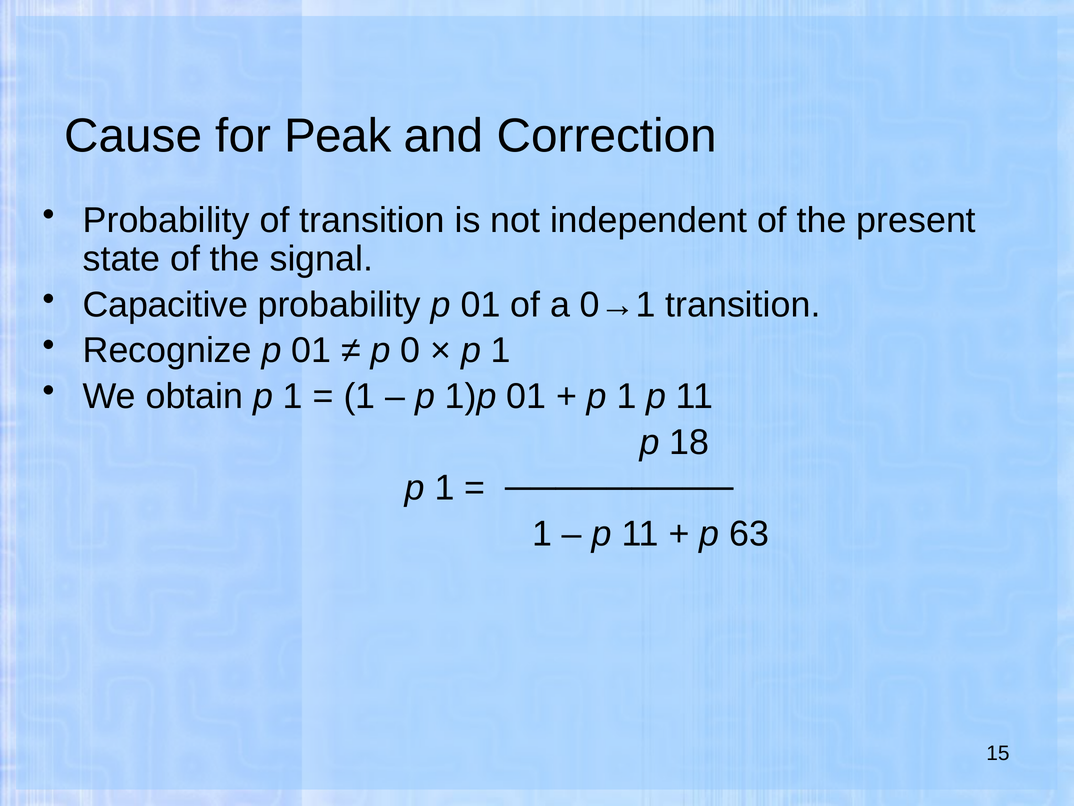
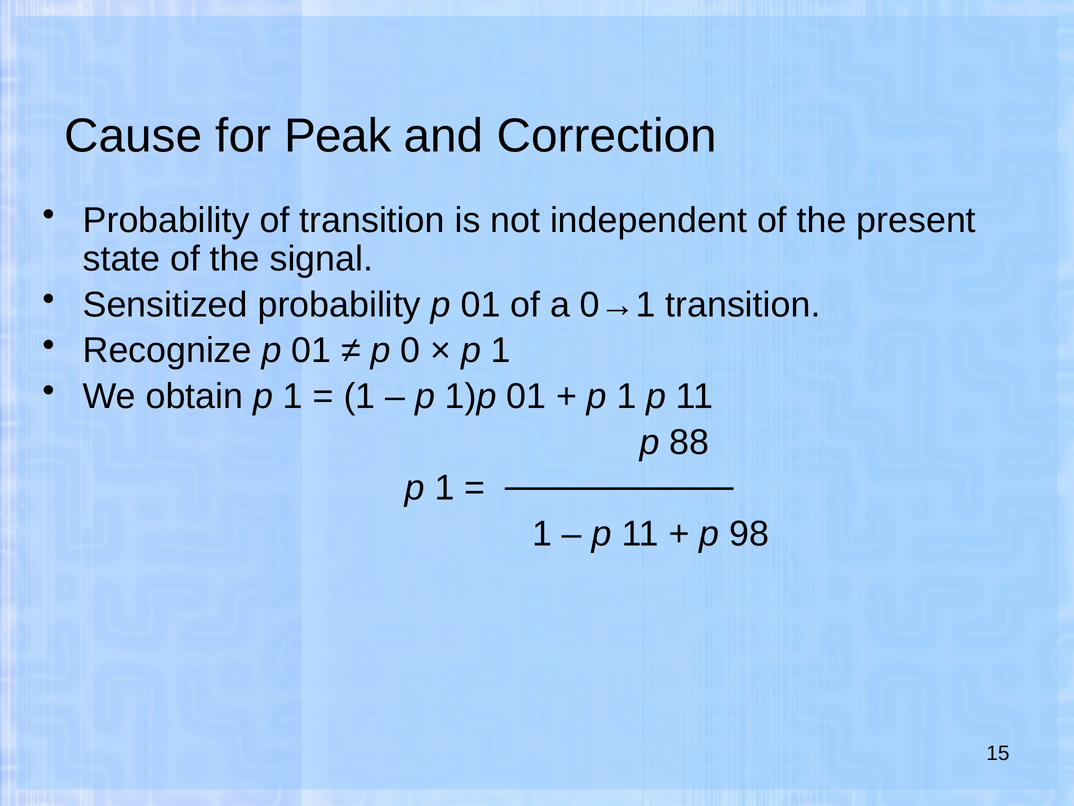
Capacitive: Capacitive -> Sensitized (165, 305)
18: 18 -> 88 (689, 442)
63: 63 -> 98 (749, 534)
